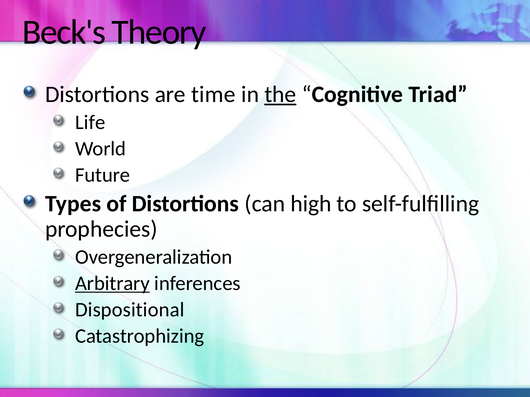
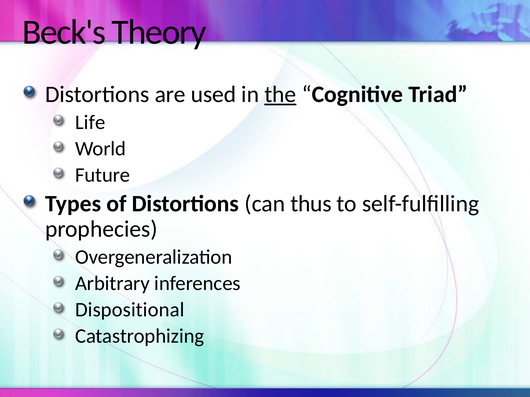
time: time -> used (213, 94)
high: high -> thus (311, 204)
Arbitrary underline: present -> none (112, 284)
